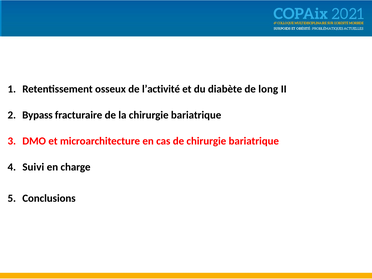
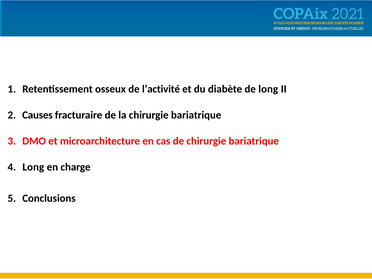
Bypass: Bypass -> Causes (37, 115)
Suivi: Suivi -> Long (33, 167)
